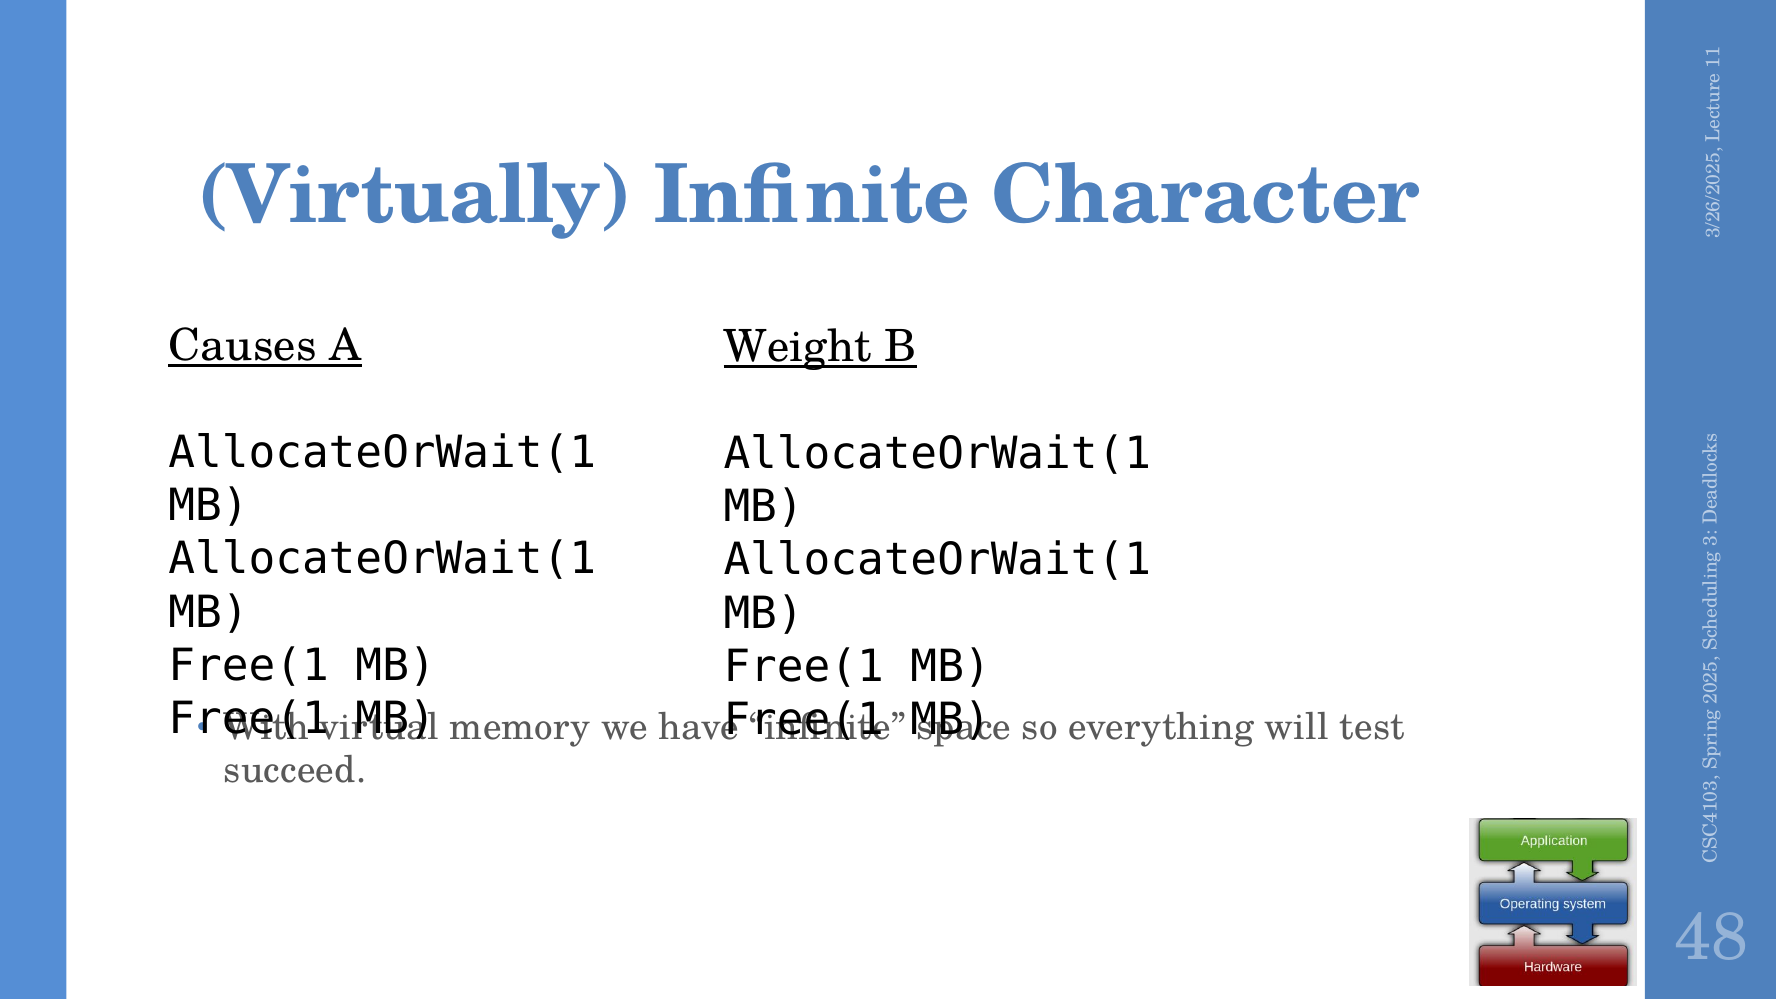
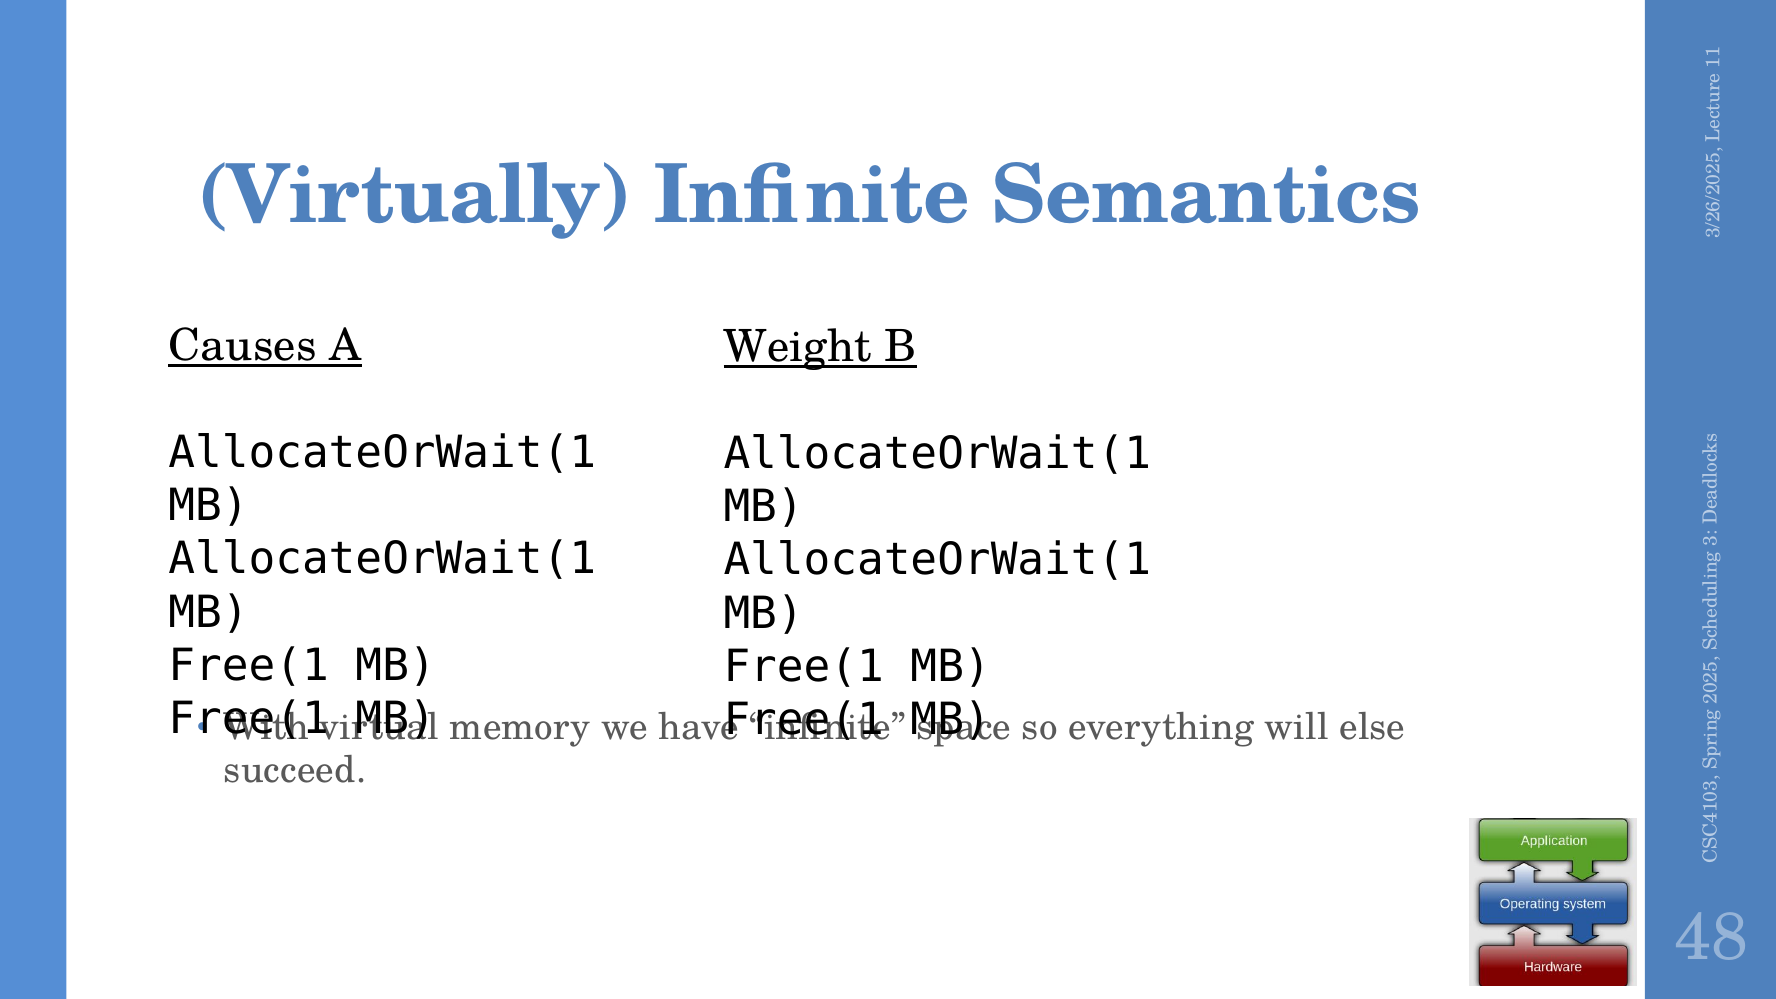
Character: Character -> Semantics (1206, 195)
test: test -> else (1372, 728)
